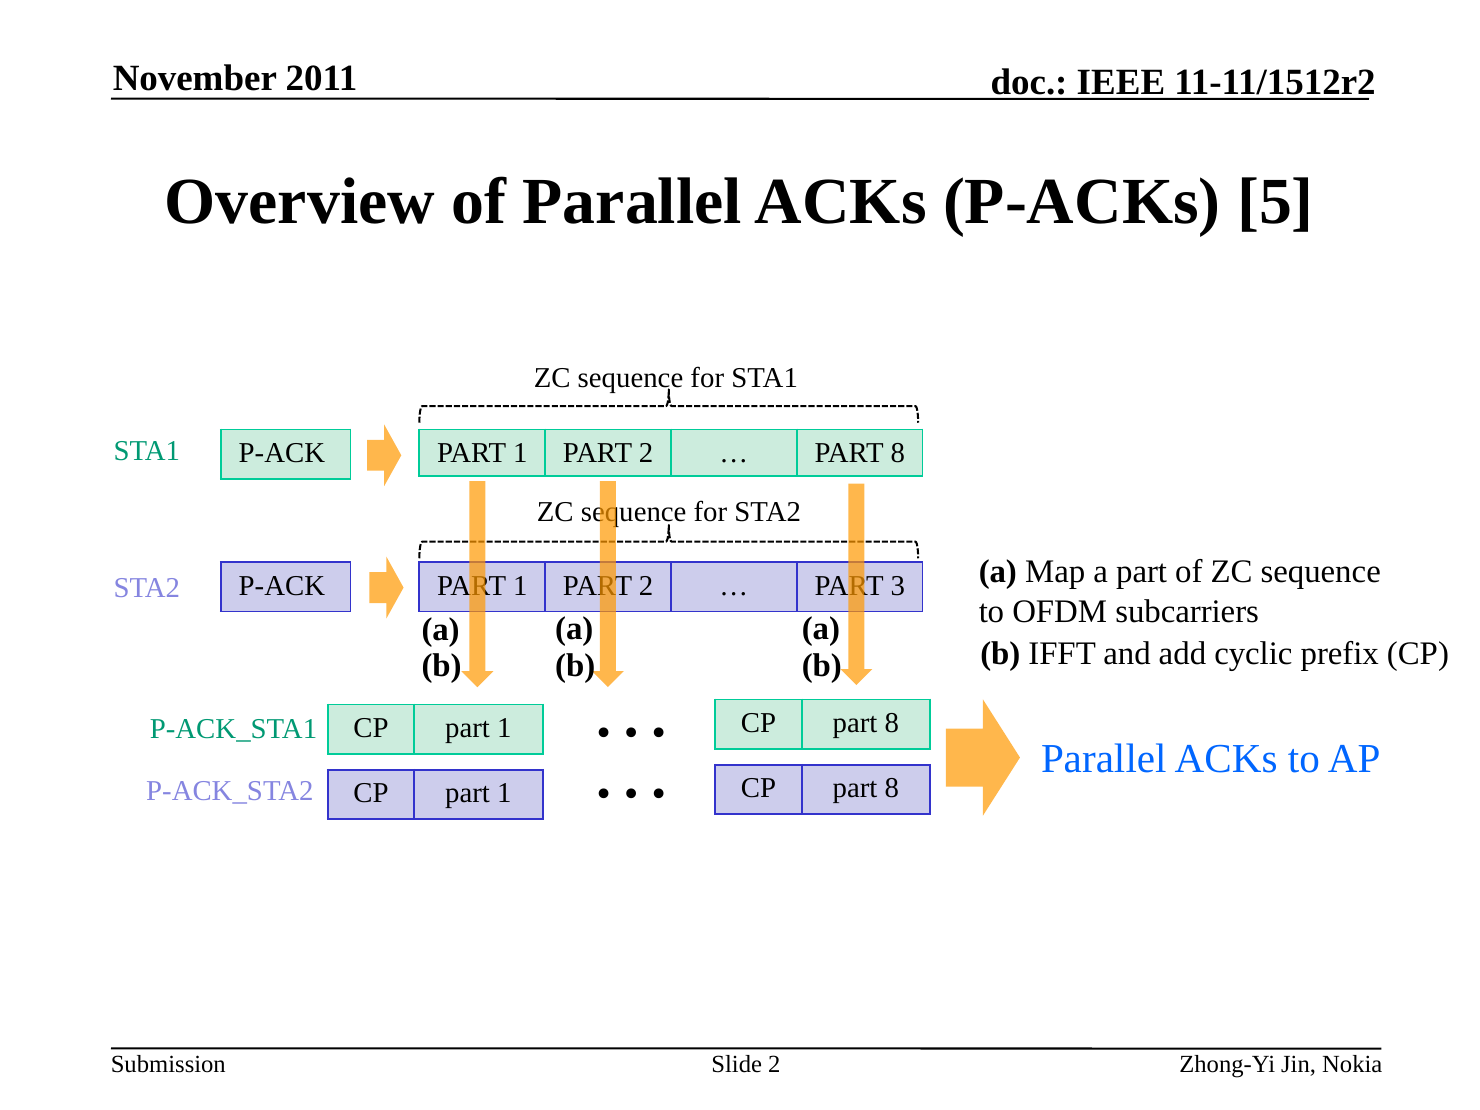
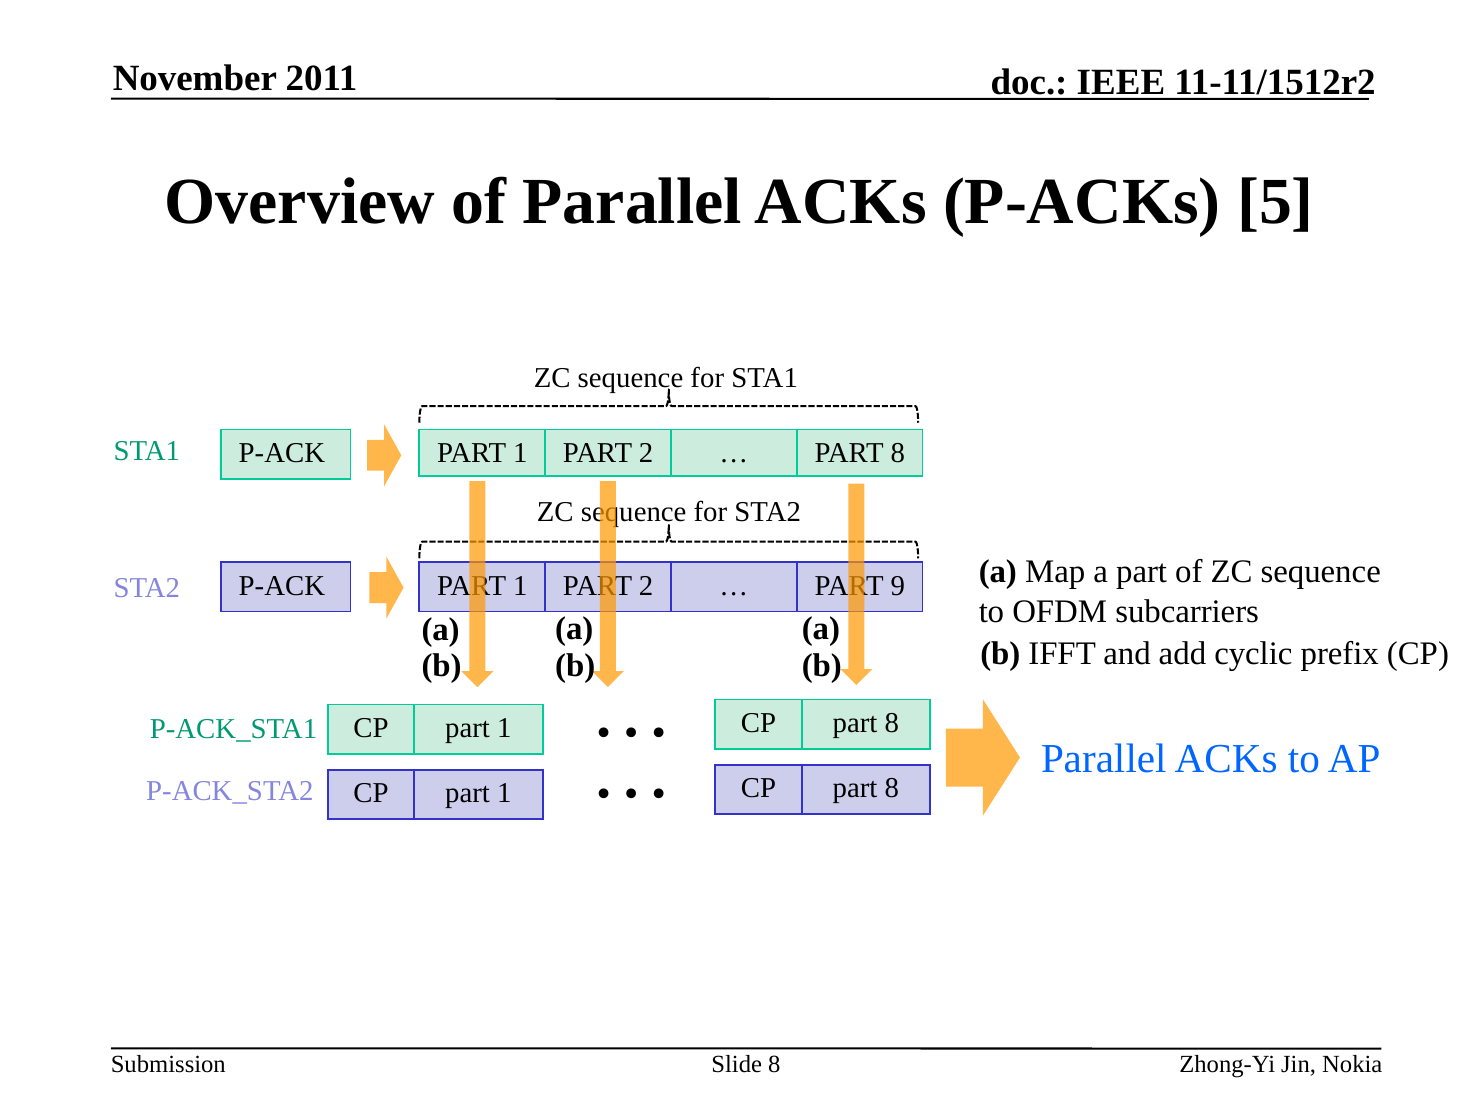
3: 3 -> 9 (898, 586)
Slide 2: 2 -> 8 (774, 1065)
